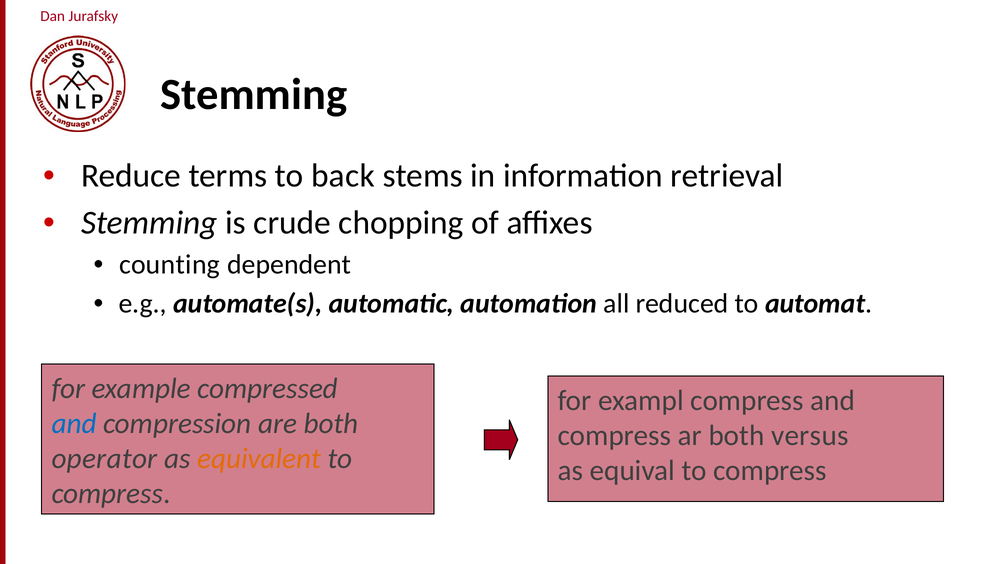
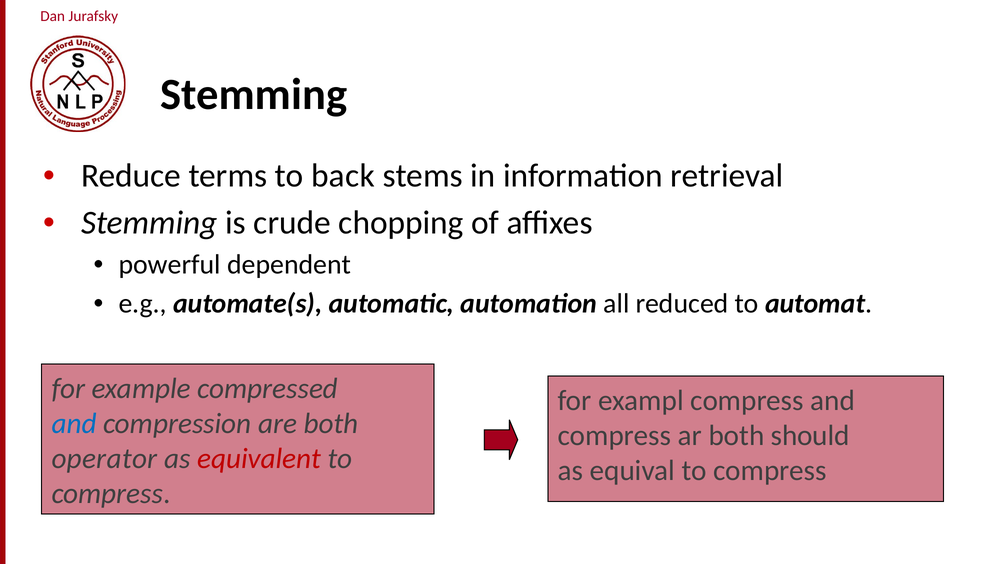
counting: counting -> powerful (170, 264)
versus: versus -> should (810, 435)
equivalent colour: orange -> red (259, 458)
